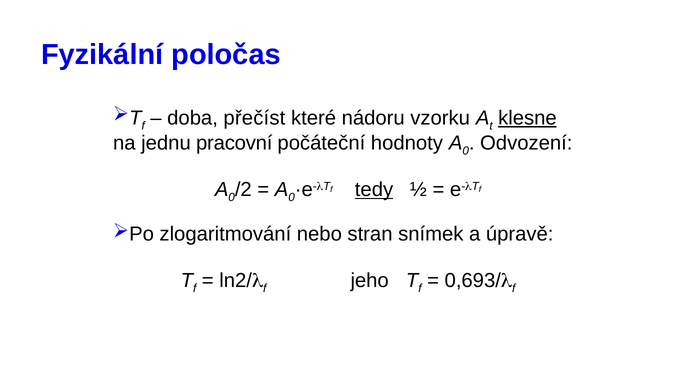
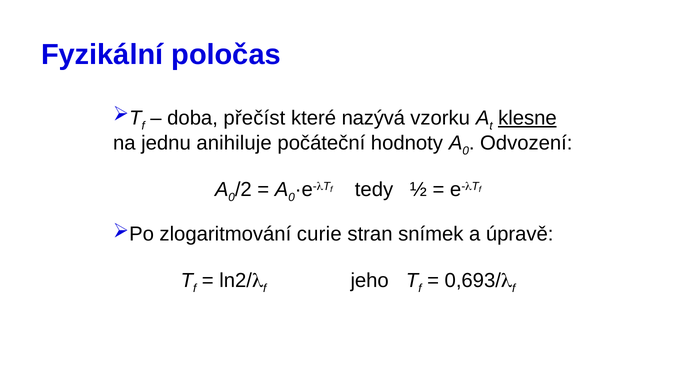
nádoru: nádoru -> nazývá (373, 118)
pracovní: pracovní -> anihiluje (234, 143)
tedy underline: present -> none (374, 190)
nebo: nebo -> curie (319, 234)
